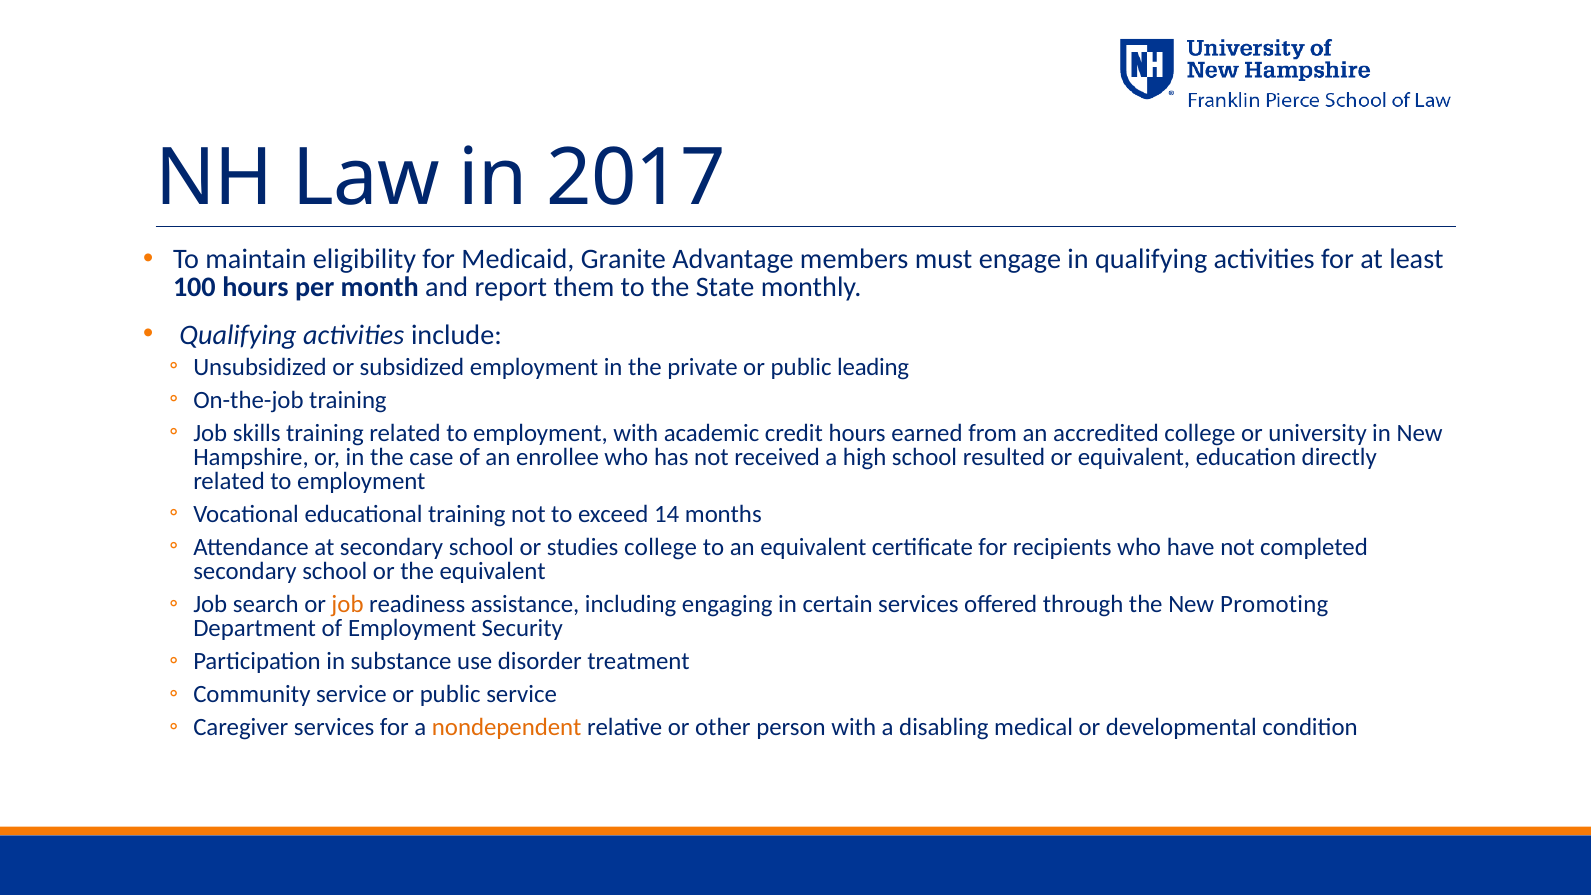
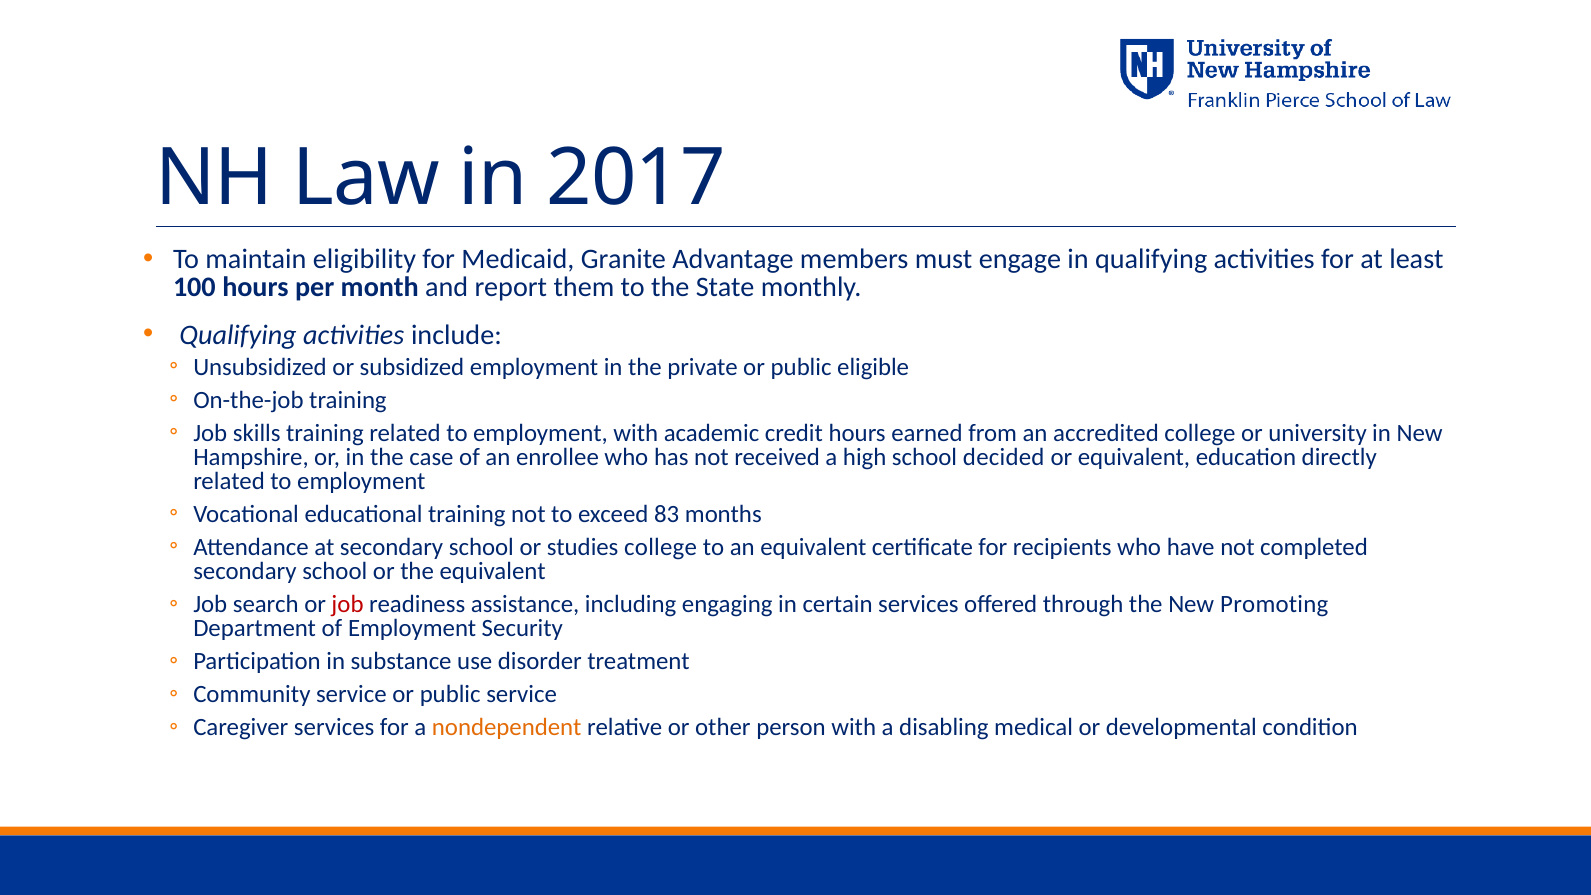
leading: leading -> eligible (873, 367)
resulted: resulted -> decided (1004, 457)
14: 14 -> 83 (667, 514)
job colour: orange -> red (348, 604)
